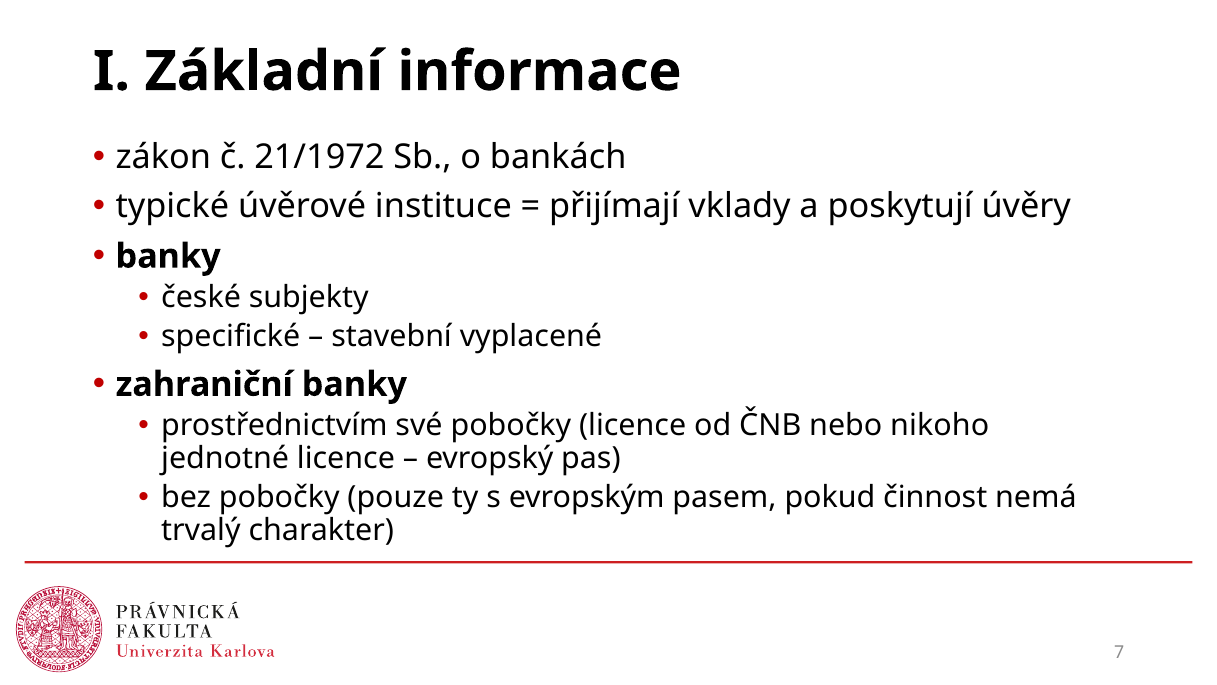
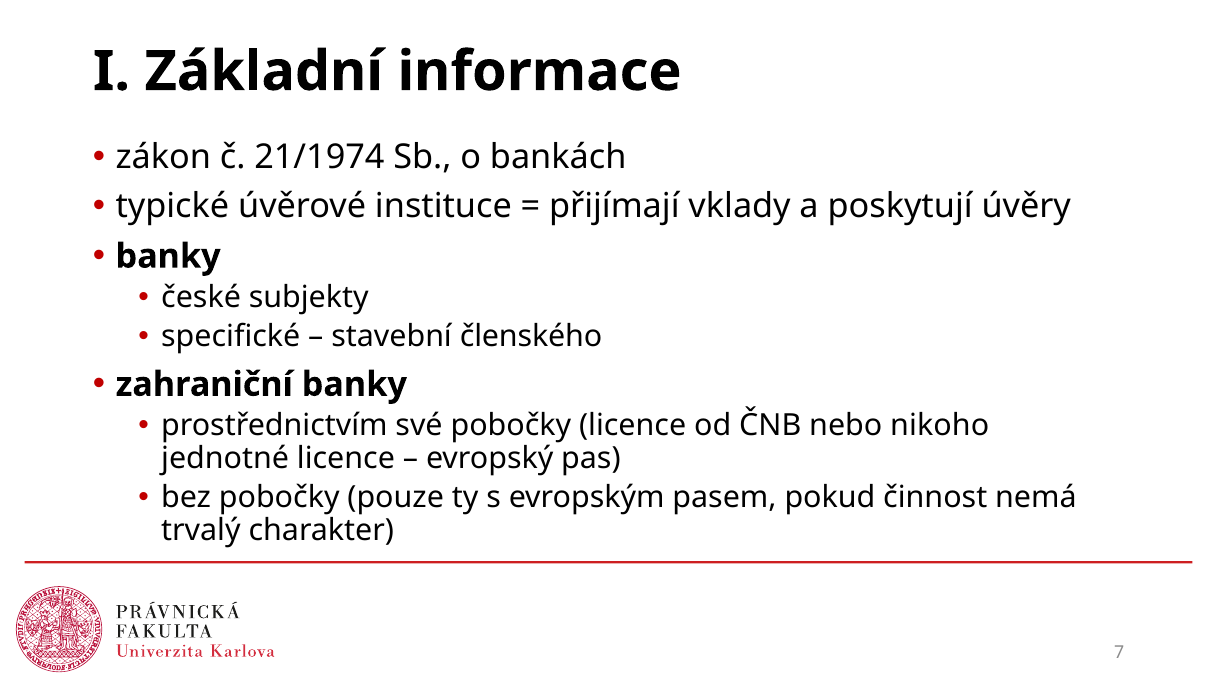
21/1972: 21/1972 -> 21/1974 (319, 157)
vyplacené: vyplacené -> členského (531, 337)
